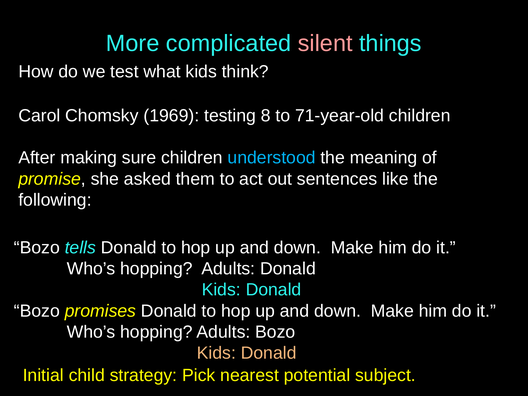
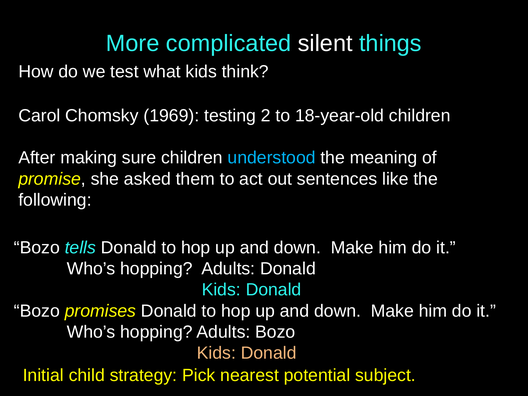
silent colour: pink -> white (325, 43)
8: 8 -> 2 (266, 116)
71-year-old: 71-year-old -> 18-year-old (340, 116)
